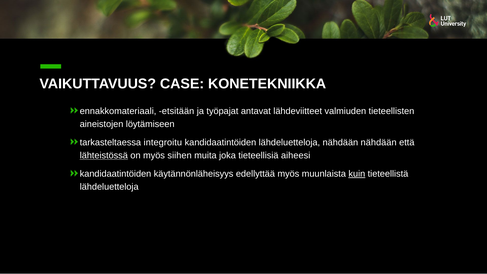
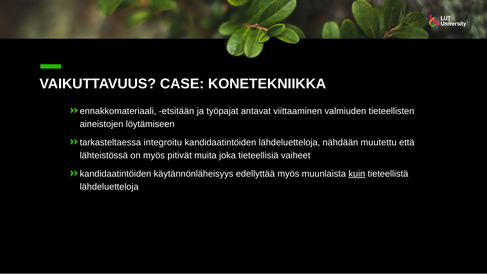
lähdeviitteet: lähdeviitteet -> viittaaminen (298, 111)
nähdään nähdään: nähdään -> muutettu (379, 142)
lähteistössä underline: present -> none (104, 156)
siihen: siihen -> pitivät (180, 156)
aiheesi: aiheesi -> vaiheet (296, 156)
